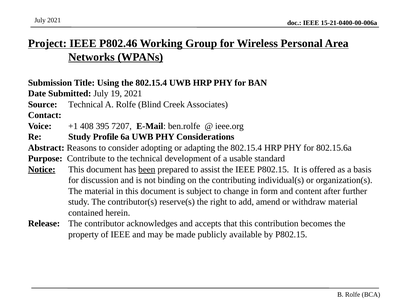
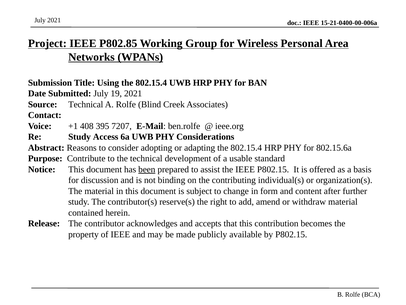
P802.46: P802.46 -> P802.85 (118, 43)
Profile: Profile -> Access (106, 137)
Notice underline: present -> none (42, 169)
